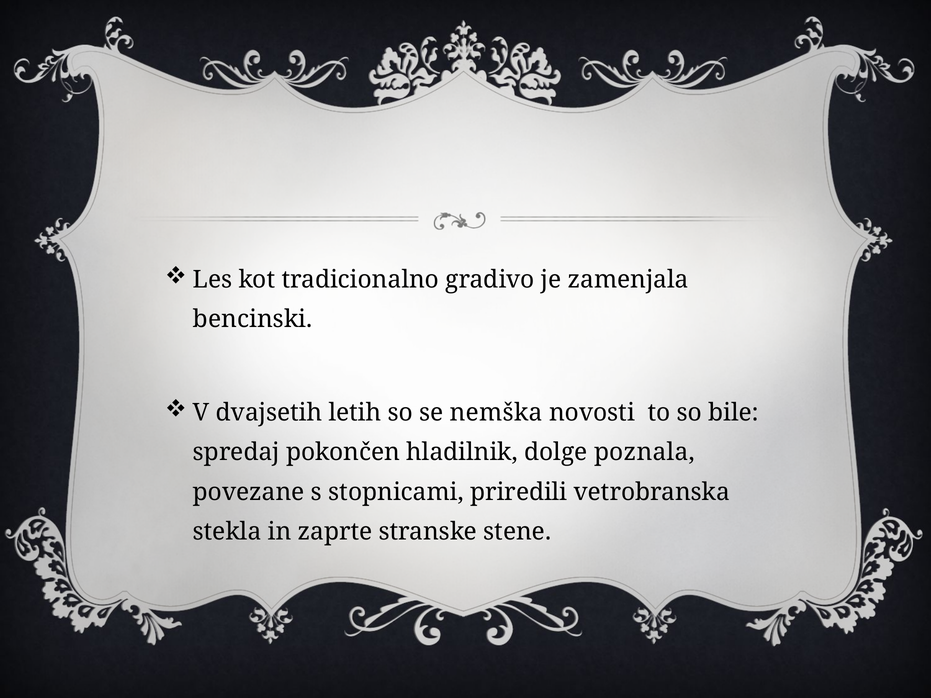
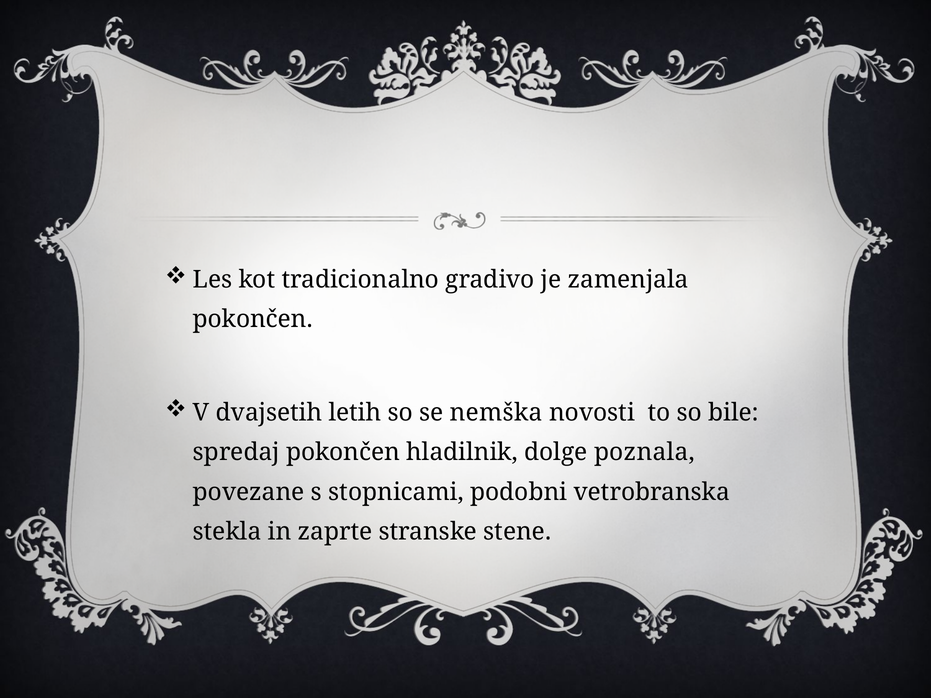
bencinski: bencinski -> pokončen (253, 319)
priredili: priredili -> podobni (519, 492)
